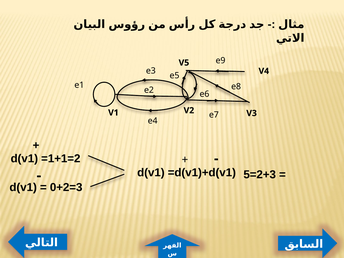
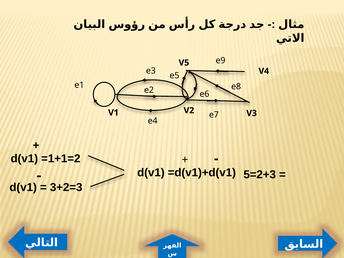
0+2=3: 0+2=3 -> 3+2=3 (66, 187)
